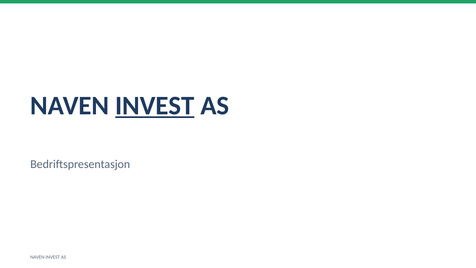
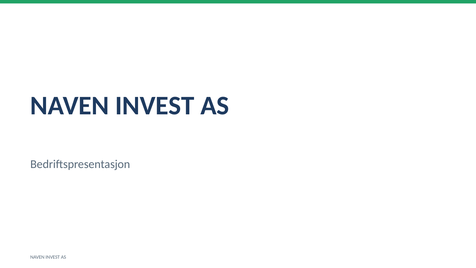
INVEST underline: present -> none (155, 106)
